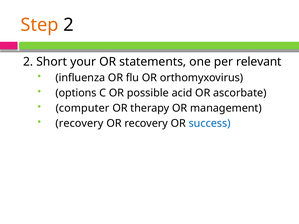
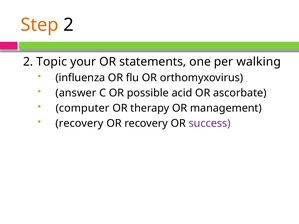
Short: Short -> Topic (52, 62)
relevant: relevant -> walking (259, 62)
options: options -> answer (76, 93)
success colour: blue -> purple (210, 123)
